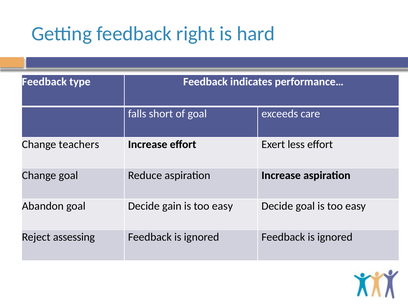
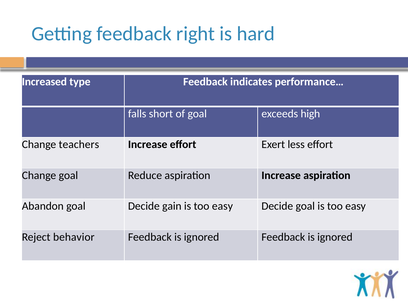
Feedback: Feedback -> Increased (44, 82)
care: care -> high (310, 114)
assessing: assessing -> behavior (74, 237)
